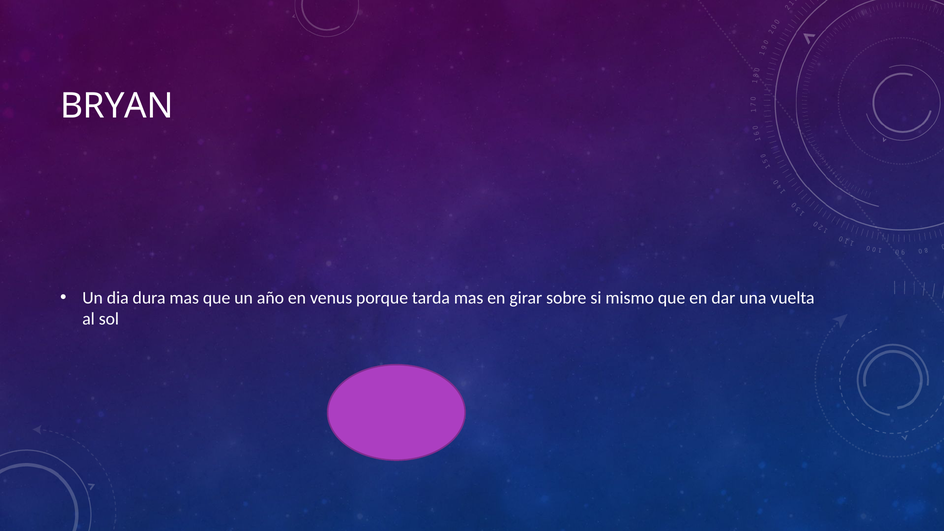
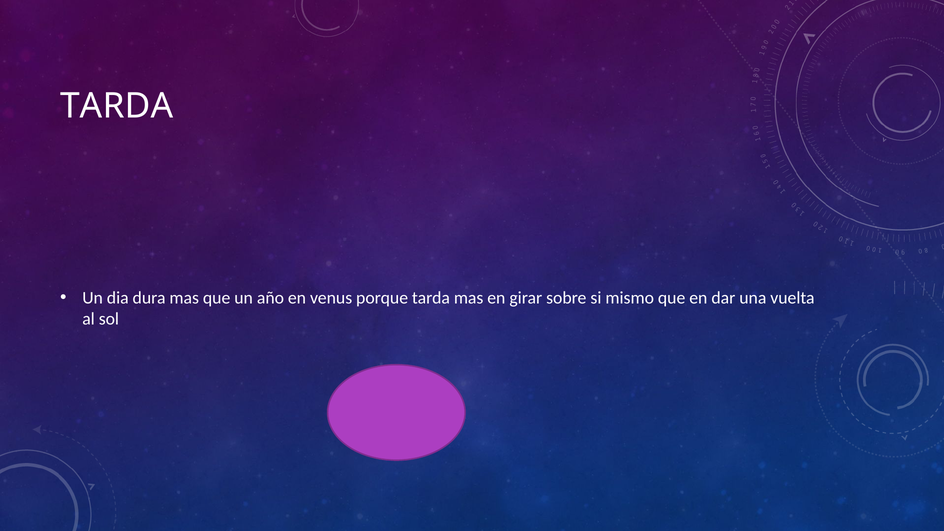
BRYAN: BRYAN -> TARDA (117, 106)
